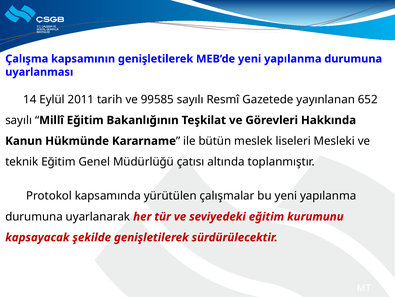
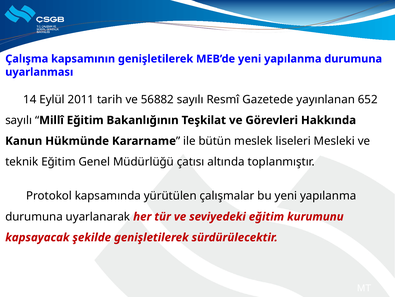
99585: 99585 -> 56882 (157, 99)
